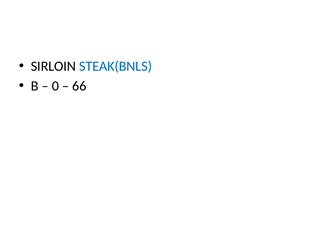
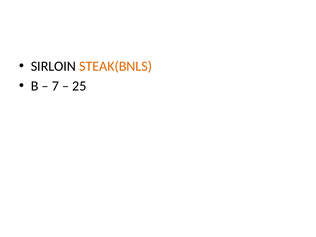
STEAK(BNLS colour: blue -> orange (116, 66)
0: 0 -> 7 (55, 86)
66: 66 -> 25 (79, 86)
